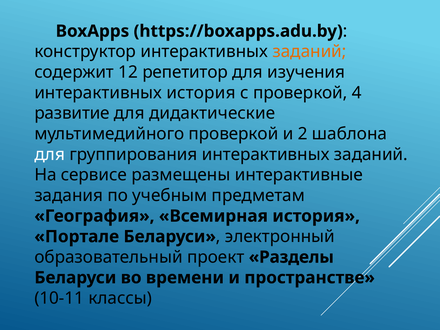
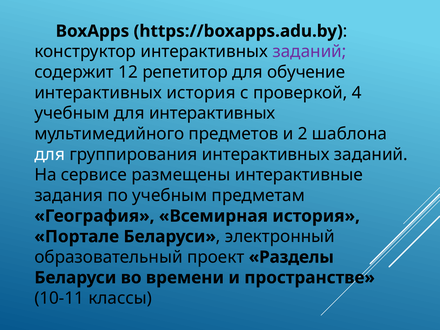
заданий colour: orange -> purple (309, 52)
изучения: изучения -> обучение (306, 72)
развитие: развитие -> учебным (72, 113)
для дидактические: дидактические -> интерактивных (212, 113)
мультимедийного проверкой: проверкой -> предметов (234, 134)
